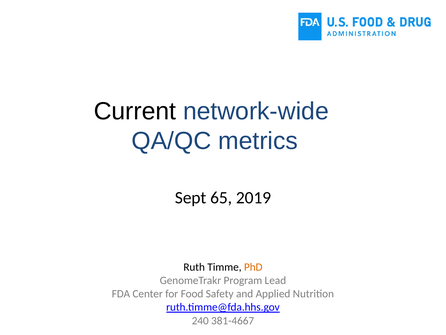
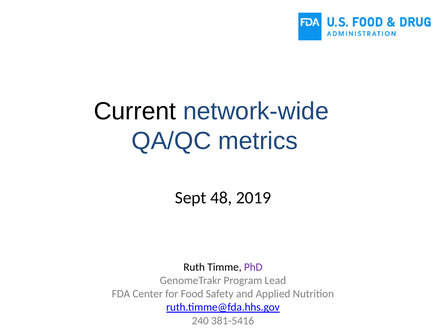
65: 65 -> 48 (221, 198)
PhD colour: orange -> purple (253, 267)
381-4667: 381-4667 -> 381-5416 (233, 320)
